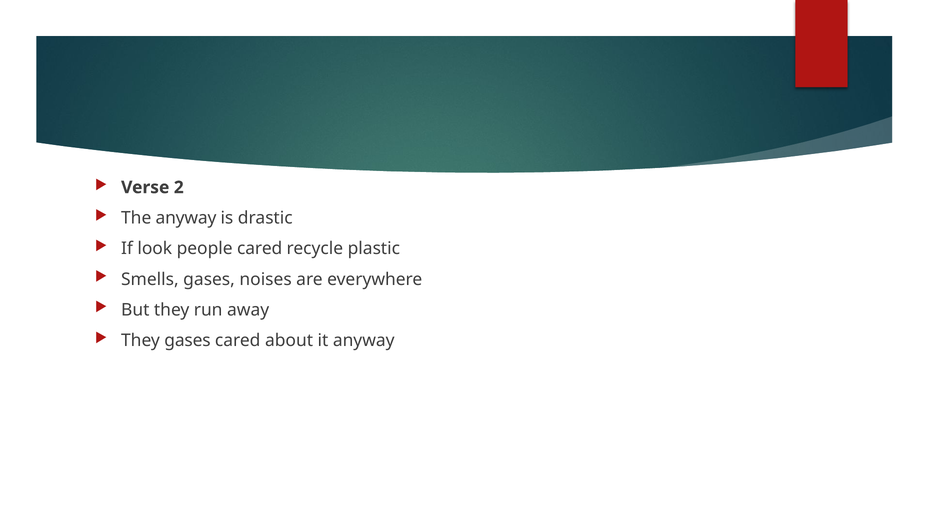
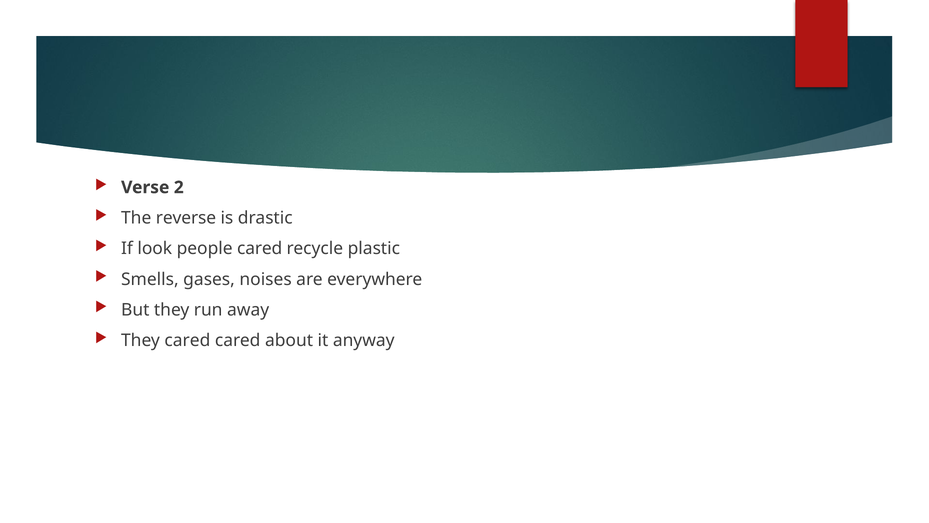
The anyway: anyway -> reverse (186, 218)
They gases: gases -> cared (187, 340)
